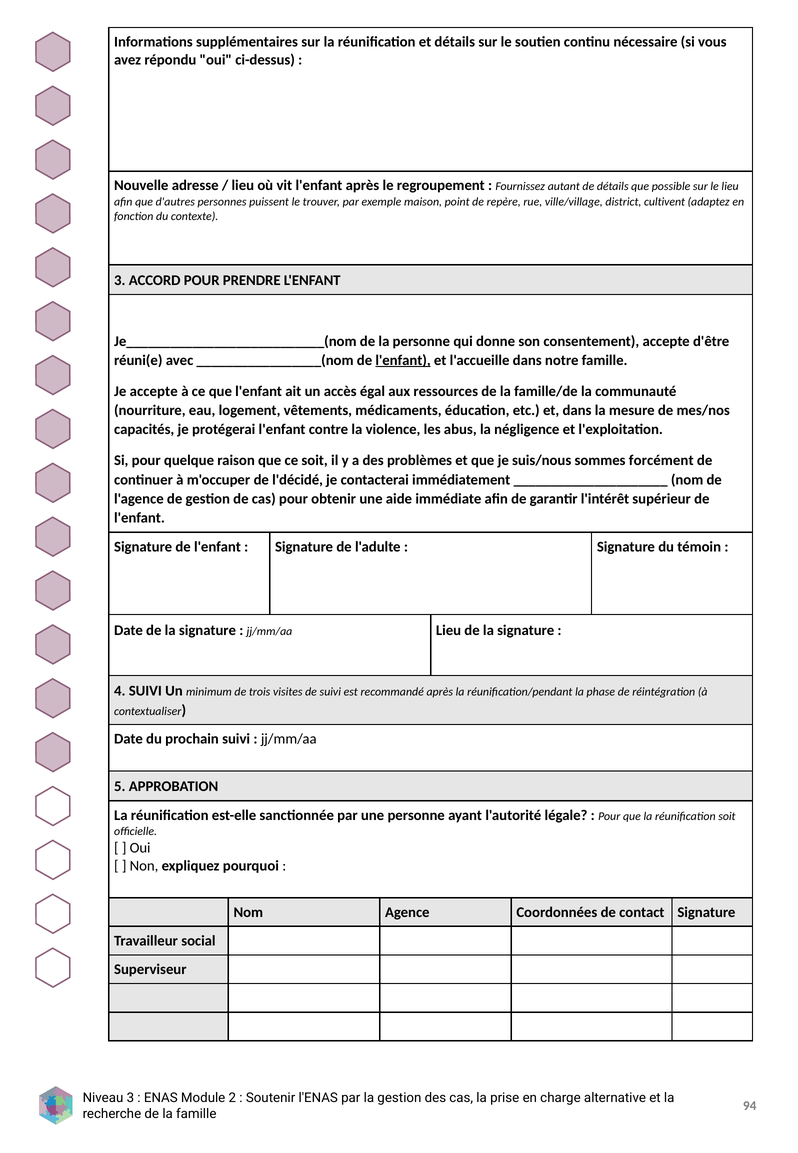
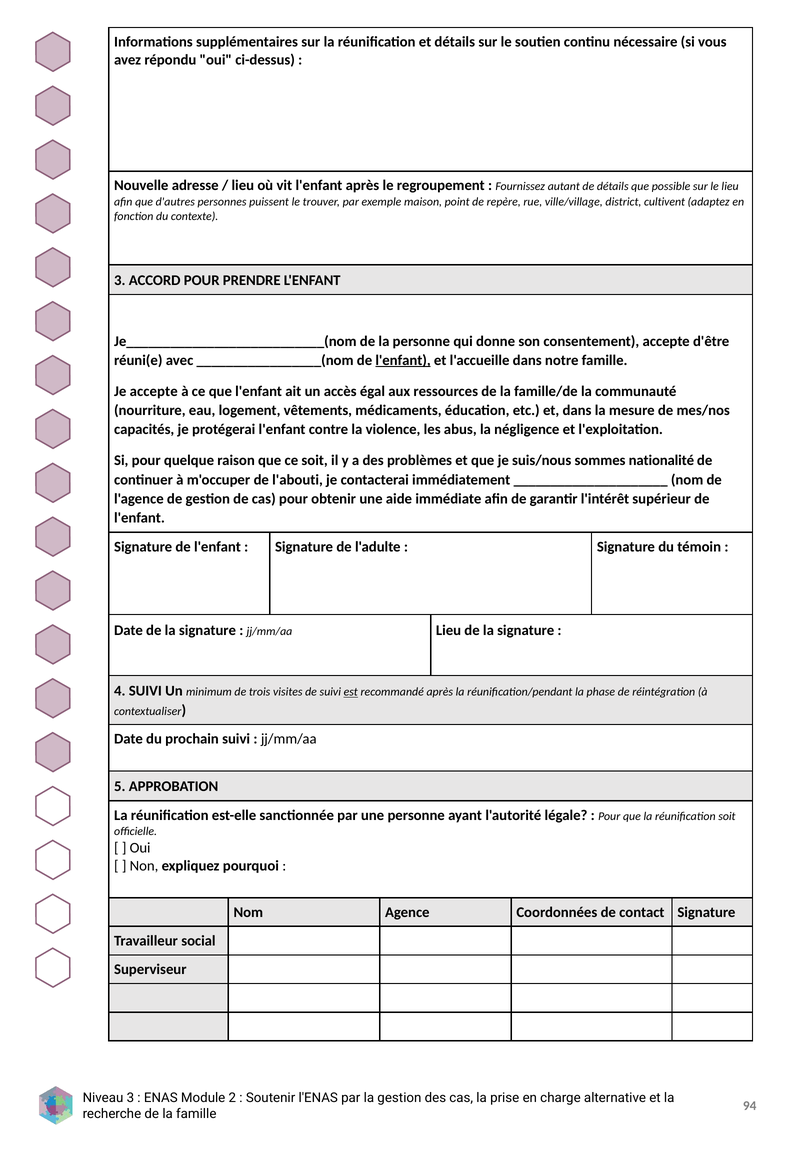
forcément: forcément -> nationalité (661, 460)
l'décidé: l'décidé -> l'abouti (298, 480)
est underline: none -> present (351, 692)
